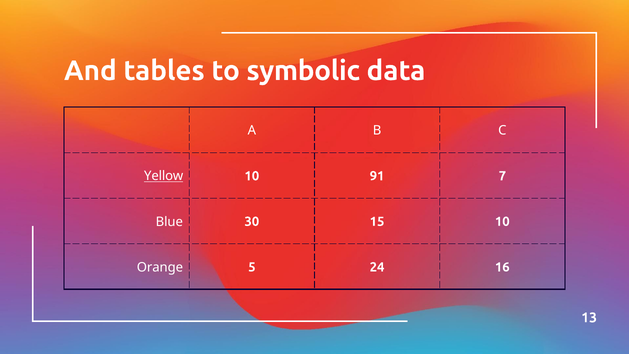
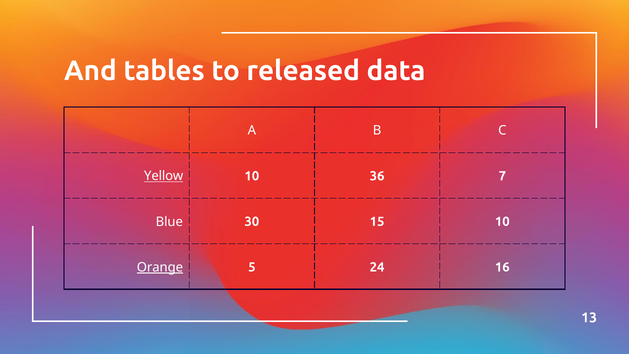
symbolic: symbolic -> released (303, 71)
91: 91 -> 36 (377, 176)
Orange underline: none -> present (160, 267)
